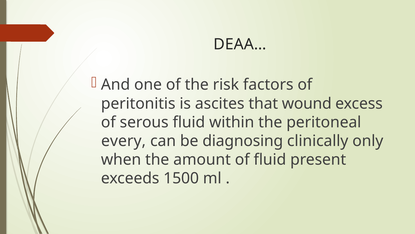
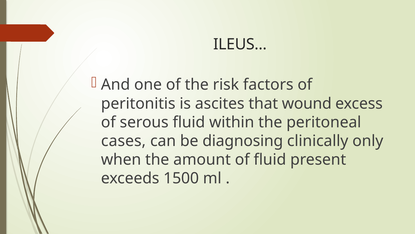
DEAA…: DEAA… -> ILEUS… (240, 44)
every: every -> cases (123, 141)
